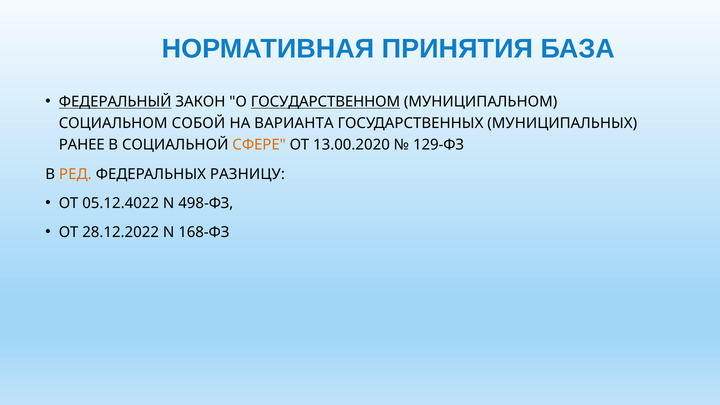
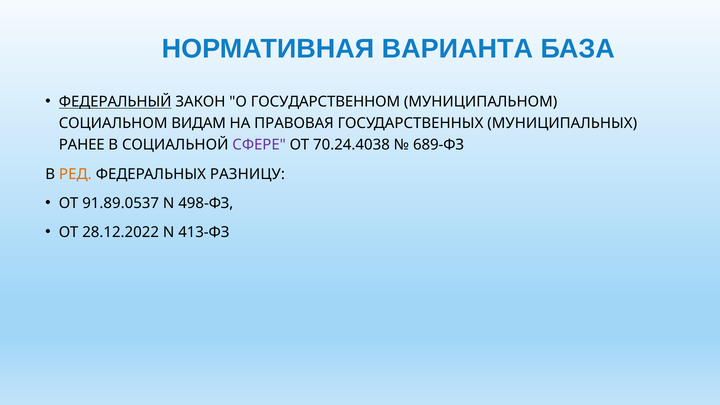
ПРИНЯТИЯ: ПРИНЯТИЯ -> ВАРИАНТА (457, 49)
ГОСУДАРСТВЕННОМ underline: present -> none (325, 102)
СОБОЙ: СОБОЙ -> ВИДАМ (199, 123)
ВАРИАНТА: ВАРИАНТА -> ПРАВОВАЯ (294, 123)
СФЕРЕ colour: orange -> purple (259, 145)
13.00.2020: 13.00.2020 -> 70.24.4038 (351, 145)
129-ФЗ: 129-ФЗ -> 689-ФЗ (439, 145)
05.12.4022: 05.12.4022 -> 91.89.0537 (121, 203)
168-ФЗ: 168-ФЗ -> 413-ФЗ (204, 232)
